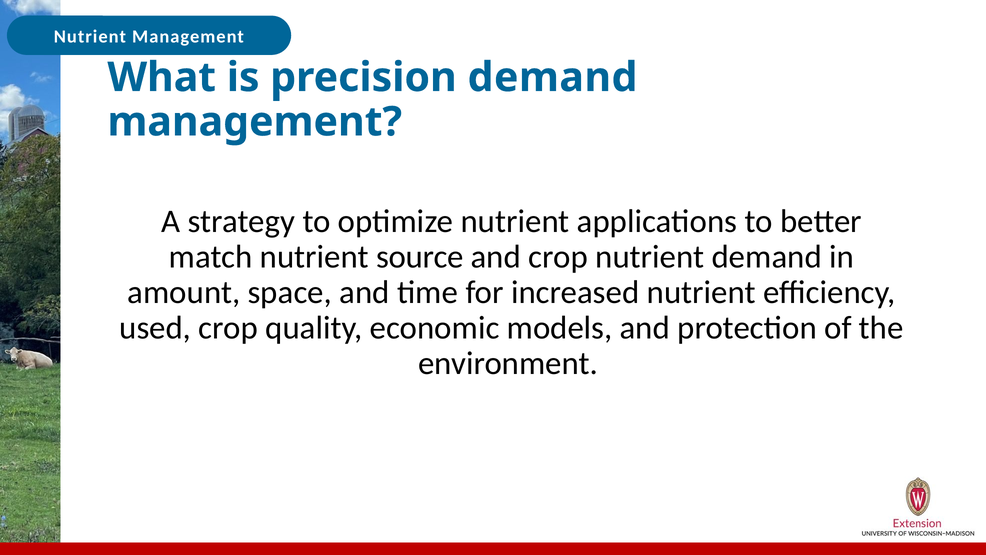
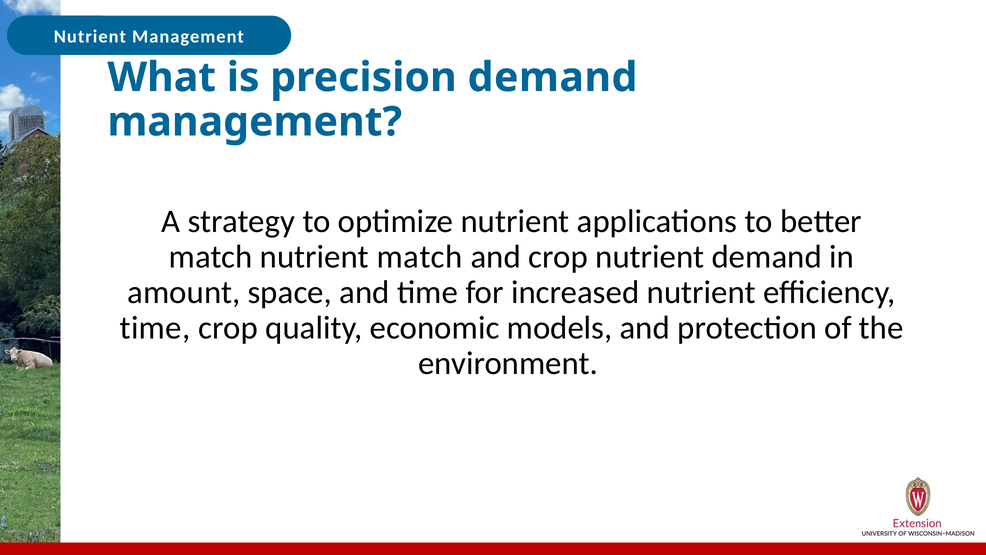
nutrient source: source -> match (420, 257)
used: used -> time (155, 328)
